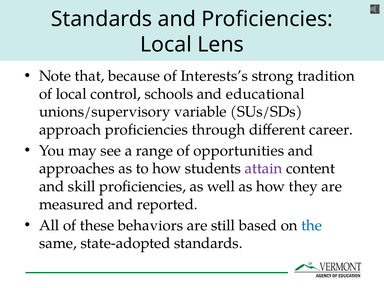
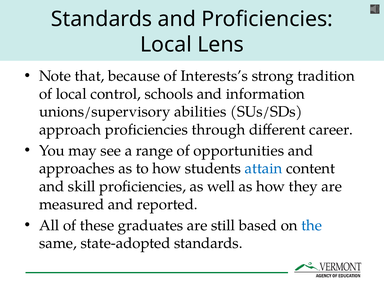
educational: educational -> information (265, 94)
variable: variable -> abilities (200, 112)
attain colour: purple -> blue (264, 169)
behaviors: behaviors -> graduates (151, 225)
